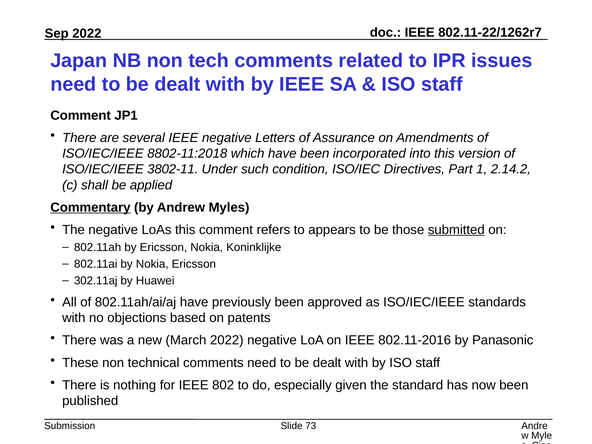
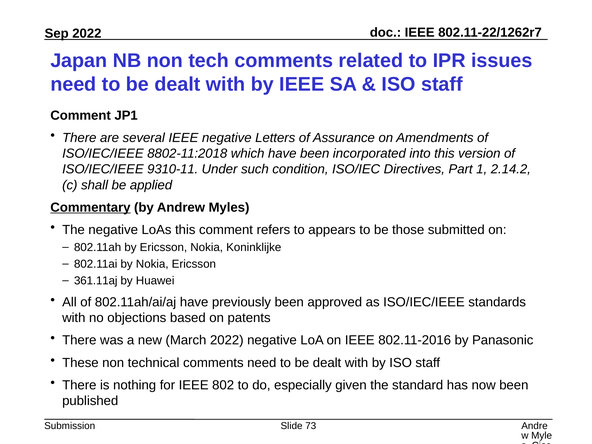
3802-11: 3802-11 -> 9310-11 (173, 169)
submitted underline: present -> none (456, 230)
302.11aj: 302.11aj -> 361.11aj (96, 281)
